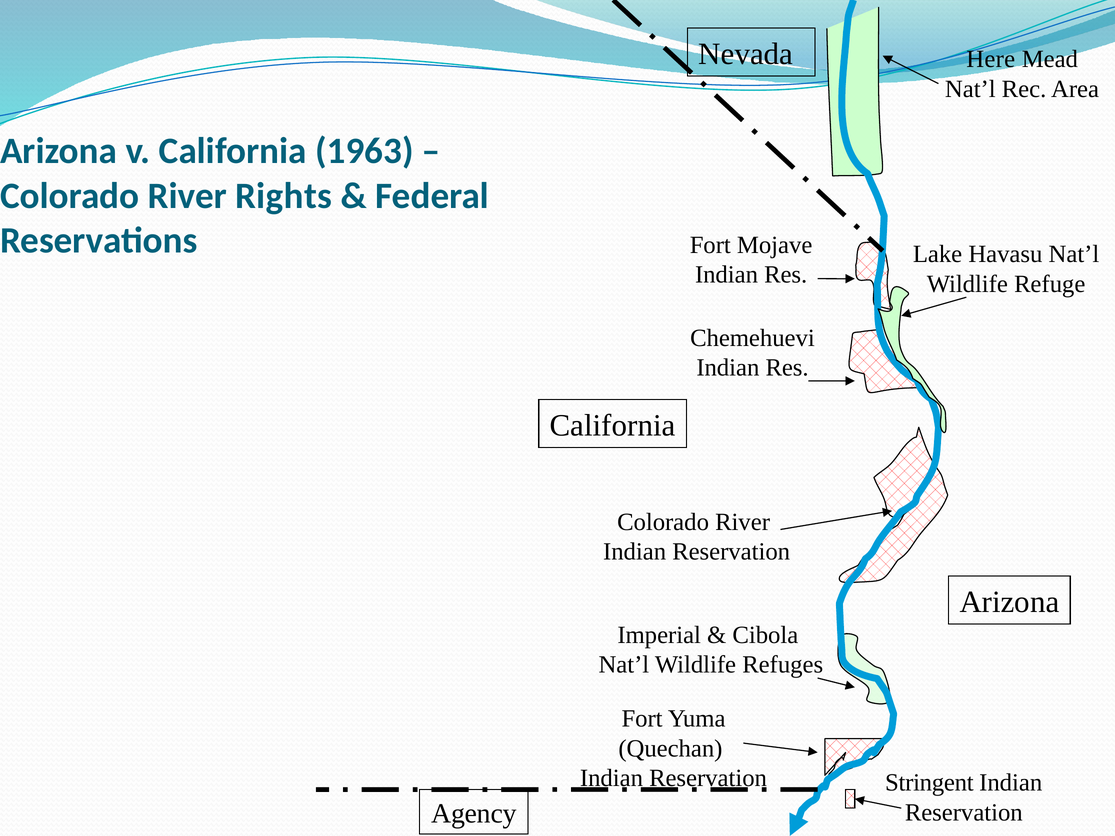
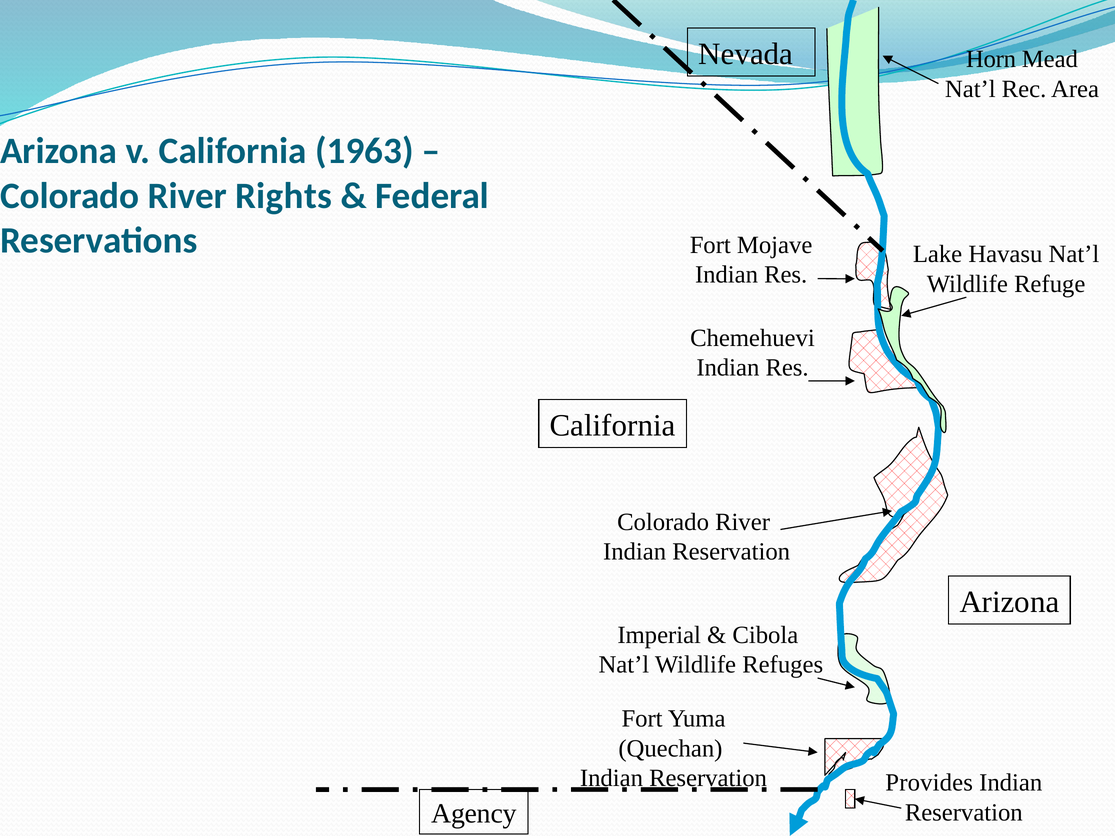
Here: Here -> Horn (991, 59)
Stringent: Stringent -> Provides (929, 783)
